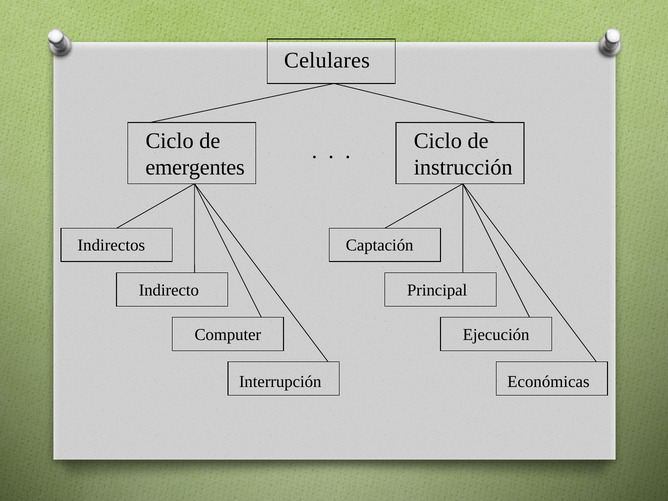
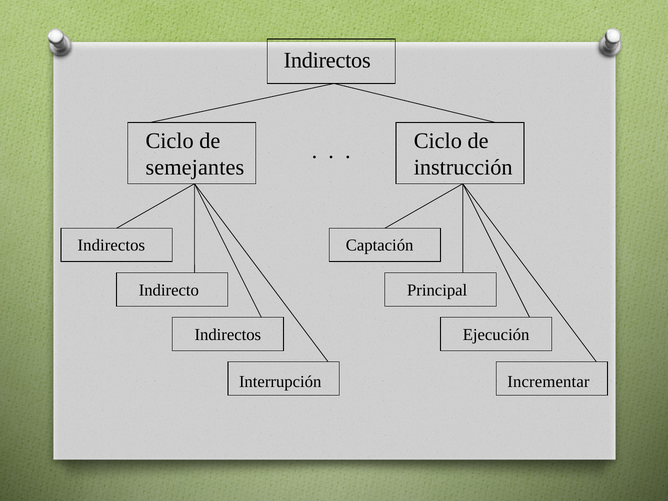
Celulares: Celulares -> Indirectos (327, 60)
emergentes: emergentes -> semejantes (195, 167)
Computer: Computer -> Indirectos (228, 335)
Económicas: Económicas -> Incrementar (548, 382)
